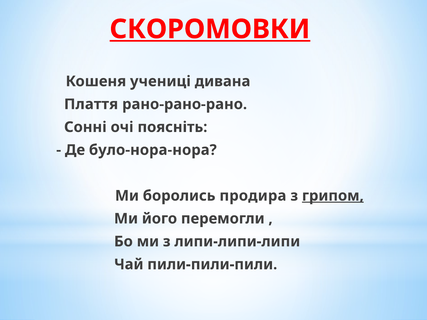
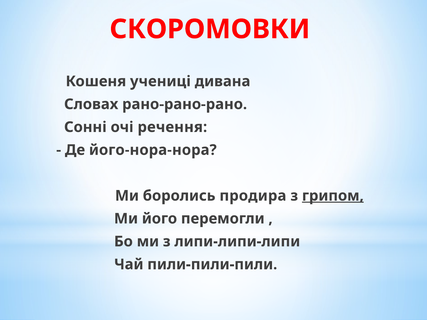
СКОРОМОВКИ underline: present -> none (210, 29)
Плаття: Плаття -> Словах (91, 104)
поясніть: поясніть -> речення (172, 127)
було-нора-нора: було-нора-нора -> його-нора-нора (153, 150)
